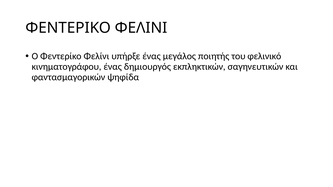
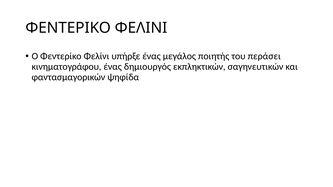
φελινικό: φελινικό -> περάσει (264, 56)
